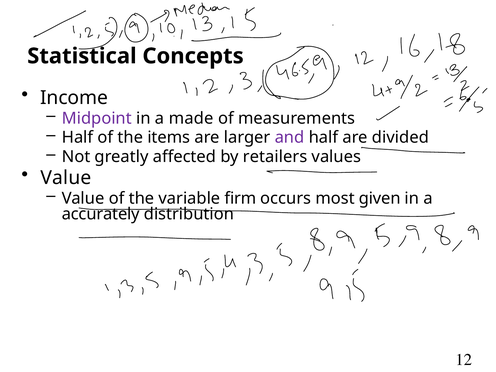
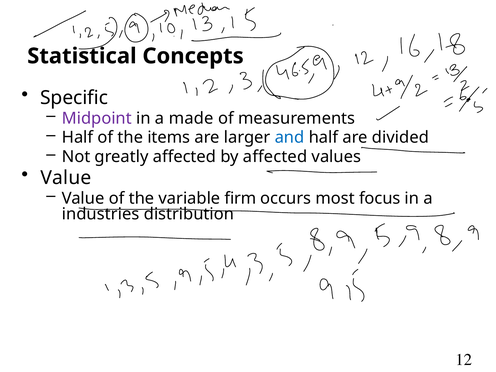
Income: Income -> Specific (74, 98)
and colour: purple -> blue (290, 138)
by retailers: retailers -> affected (275, 157)
given: given -> focus (380, 198)
accurately: accurately -> industries (101, 214)
